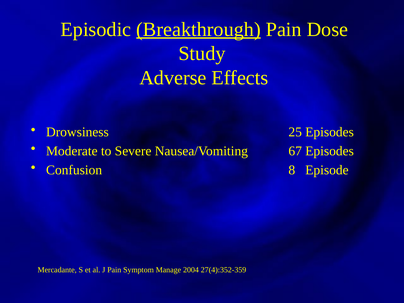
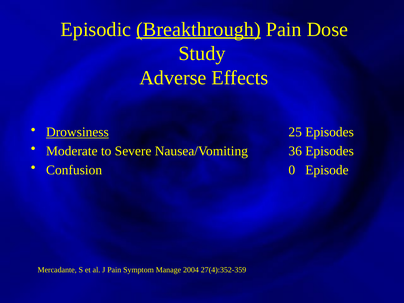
Drowsiness underline: none -> present (77, 132)
67: 67 -> 36 (295, 151)
8: 8 -> 0 (292, 170)
